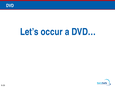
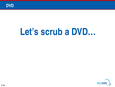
occur: occur -> scrub (52, 32)
